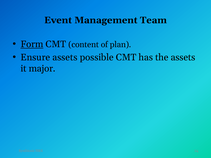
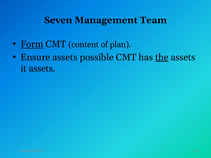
Event: Event -> Seven (58, 20)
the underline: none -> present (162, 57)
it major: major -> assets (42, 69)
